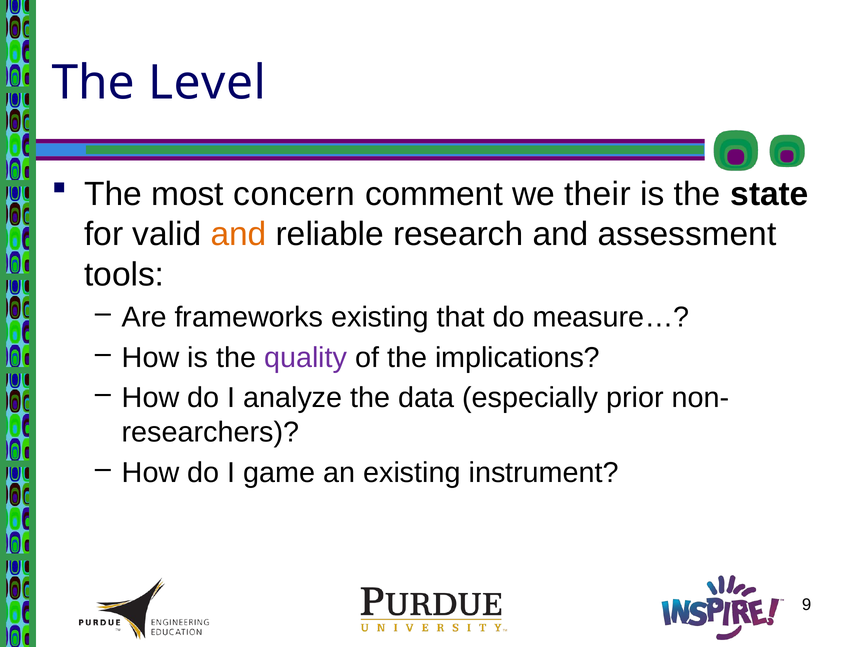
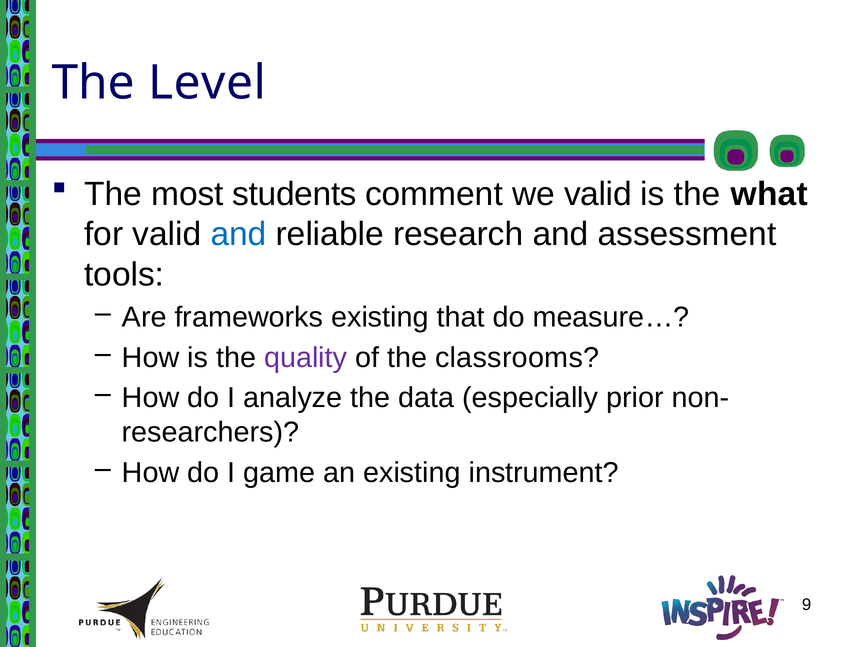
concern: concern -> students (295, 194)
we their: their -> valid (598, 194)
state: state -> what (769, 194)
and colour: orange -> blue (239, 234)
implications: implications -> classrooms (517, 358)
